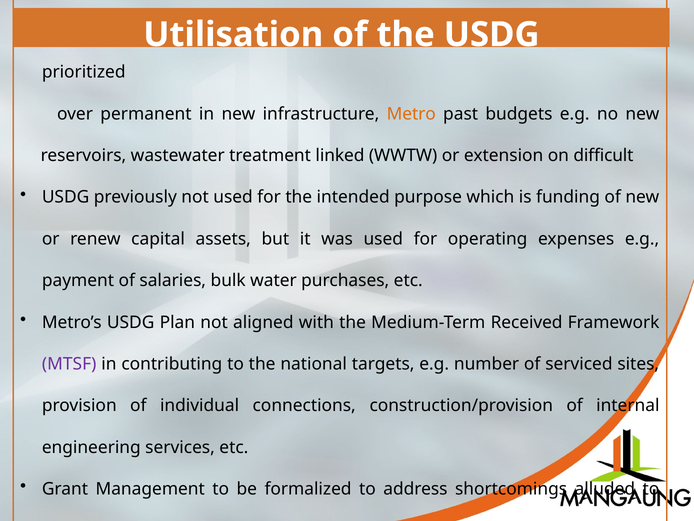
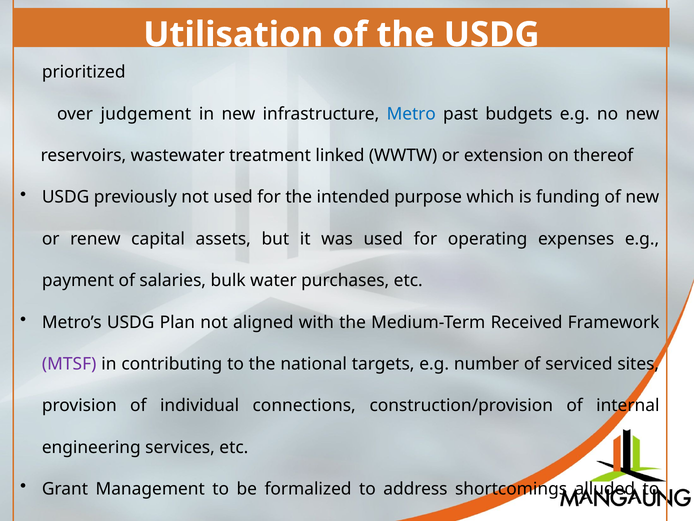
permanent: permanent -> judgement (146, 114)
Metro colour: orange -> blue (411, 114)
difficult: difficult -> thereof (603, 155)
